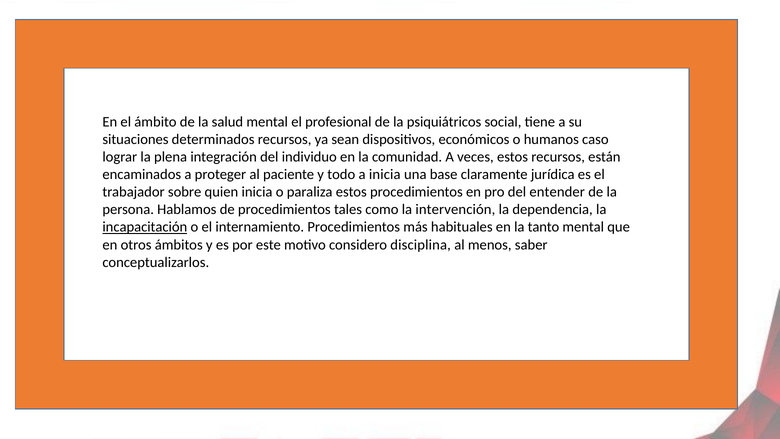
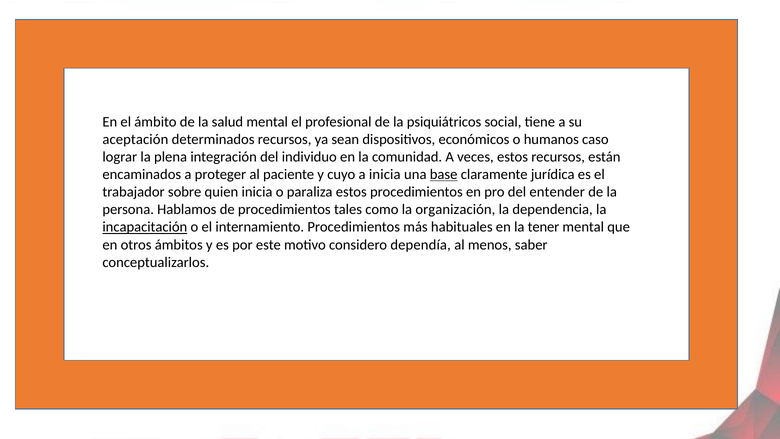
situaciones: situaciones -> aceptación (135, 139)
todo: todo -> cuyo (341, 174)
base underline: none -> present (444, 174)
intervención: intervención -> organización (455, 209)
tanto: tanto -> tener (544, 227)
disciplina: disciplina -> dependía (421, 245)
